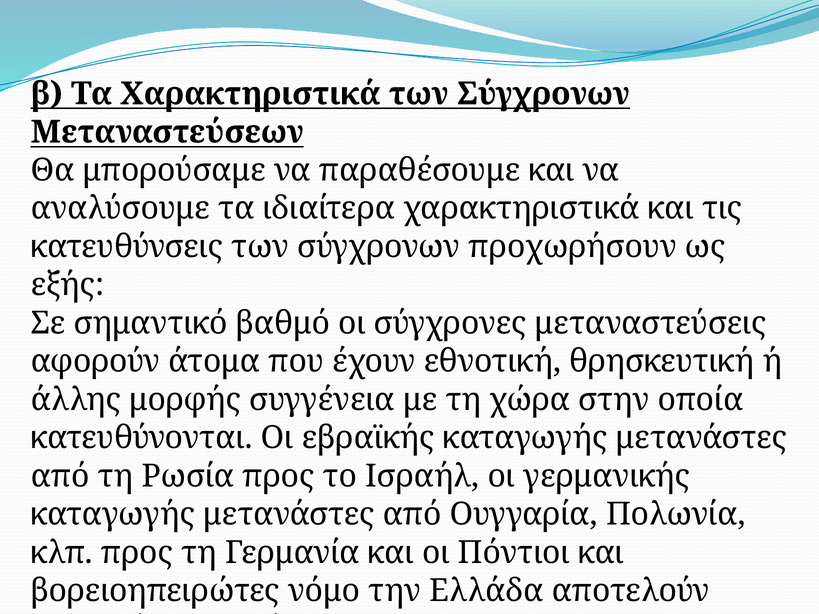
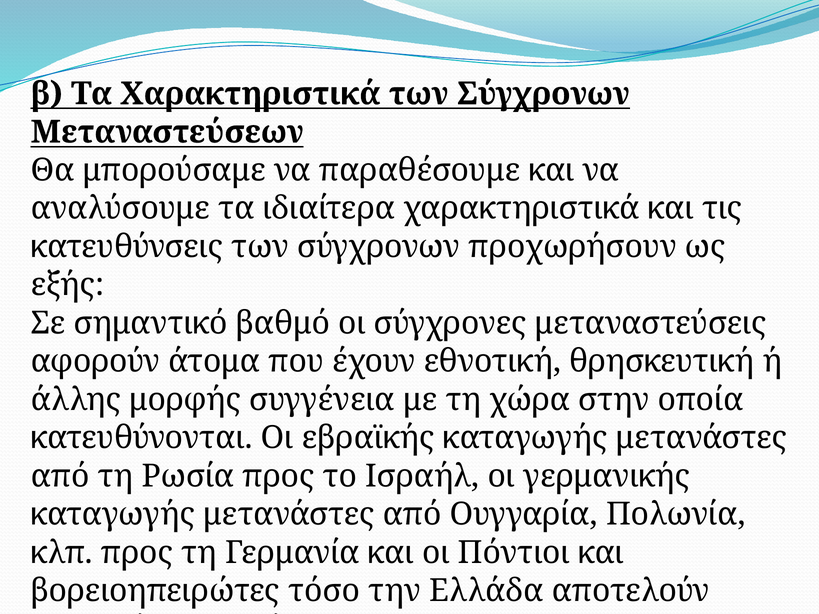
νόμο: νόμο -> τόσο (324, 591)
